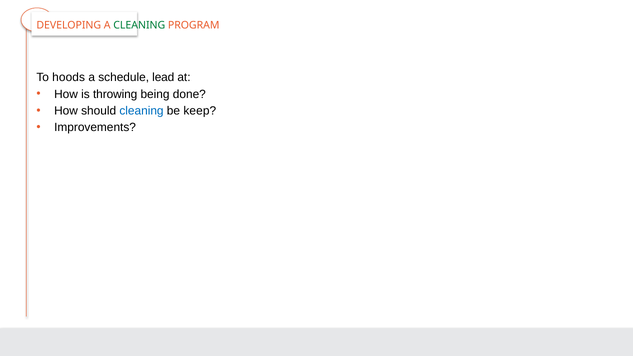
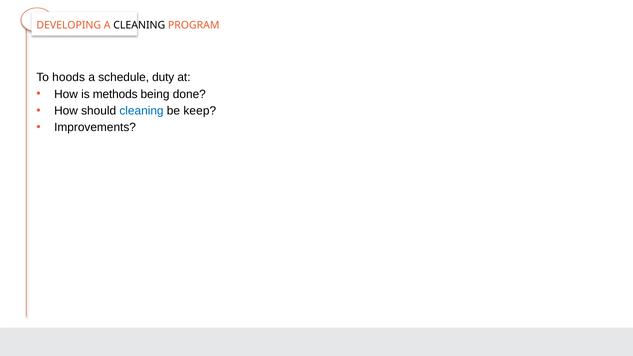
CLEANING colour: green -> black (139, 25)
lead: lead -> duty (163, 78)
throwing: throwing -> methods (115, 94)
